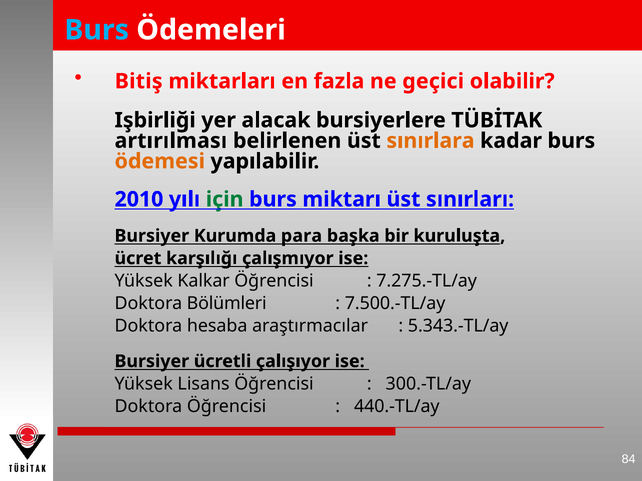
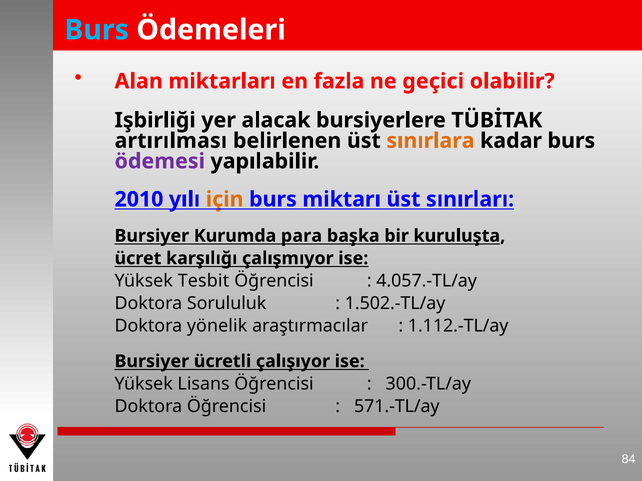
Bitiş: Bitiş -> Alan (139, 81)
ödemesi colour: orange -> purple (160, 161)
için colour: green -> orange (225, 200)
Kalkar: Kalkar -> Tesbit (203, 281)
7.275.-TL/ay: 7.275.-TL/ay -> 4.057.-TL/ay (427, 281)
Bölümleri: Bölümleri -> Sorululuk (227, 304)
7.500.-TL/ay: 7.500.-TL/ay -> 1.502.-TL/ay (395, 304)
hesaba: hesaba -> yönelik (217, 326)
5.343.-TL/ay: 5.343.-TL/ay -> 1.112.-TL/ay (458, 326)
440.-TL/ay: 440.-TL/ay -> 571.-TL/ay (397, 407)
